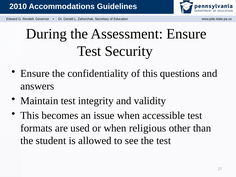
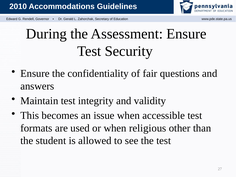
of this: this -> fair (150, 73)
